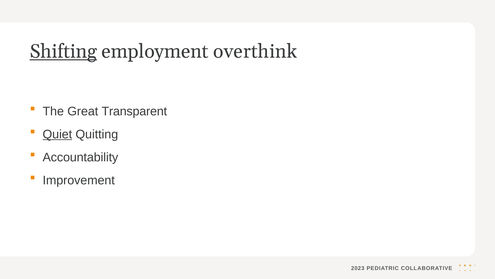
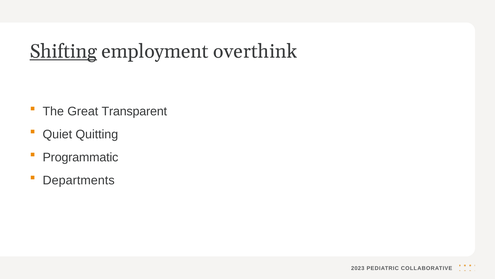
Quiet underline: present -> none (57, 134)
Accountability: Accountability -> Programmatic (80, 157)
Improvement: Improvement -> Departments (79, 180)
